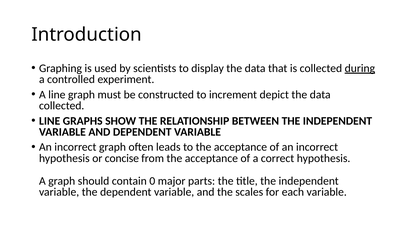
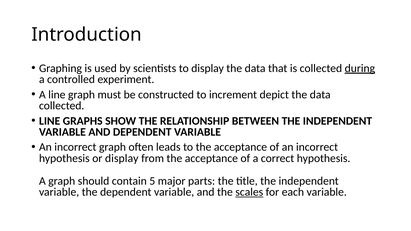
or concise: concise -> display (122, 159)
0: 0 -> 5 (152, 181)
scales underline: none -> present (249, 192)
